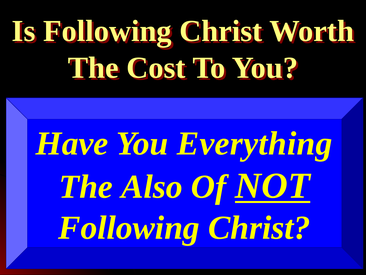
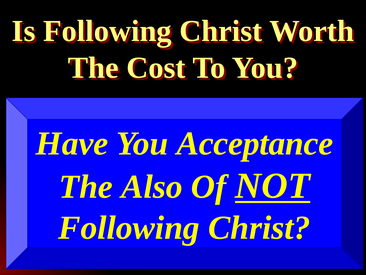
Everything: Everything -> Acceptance (255, 143)
